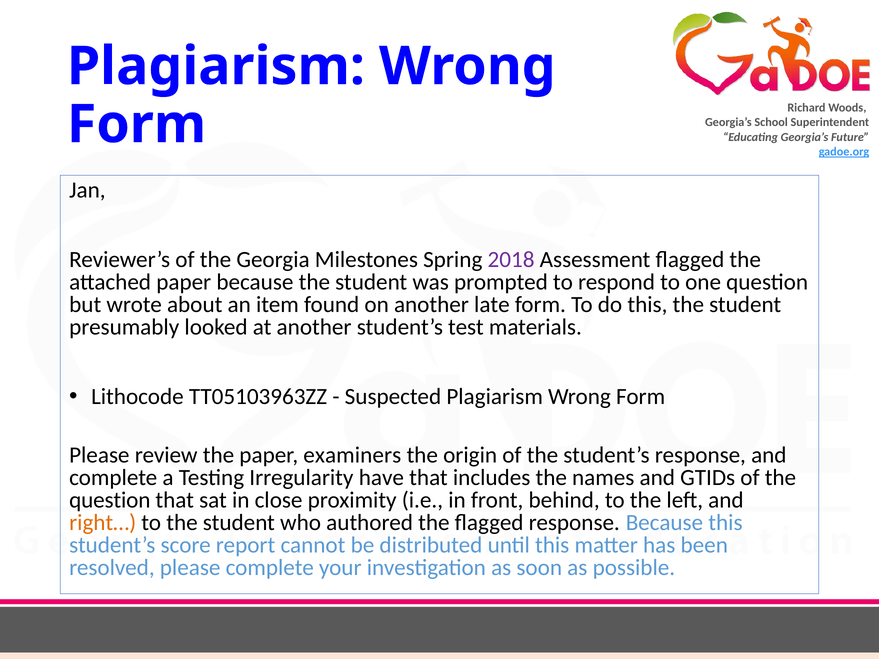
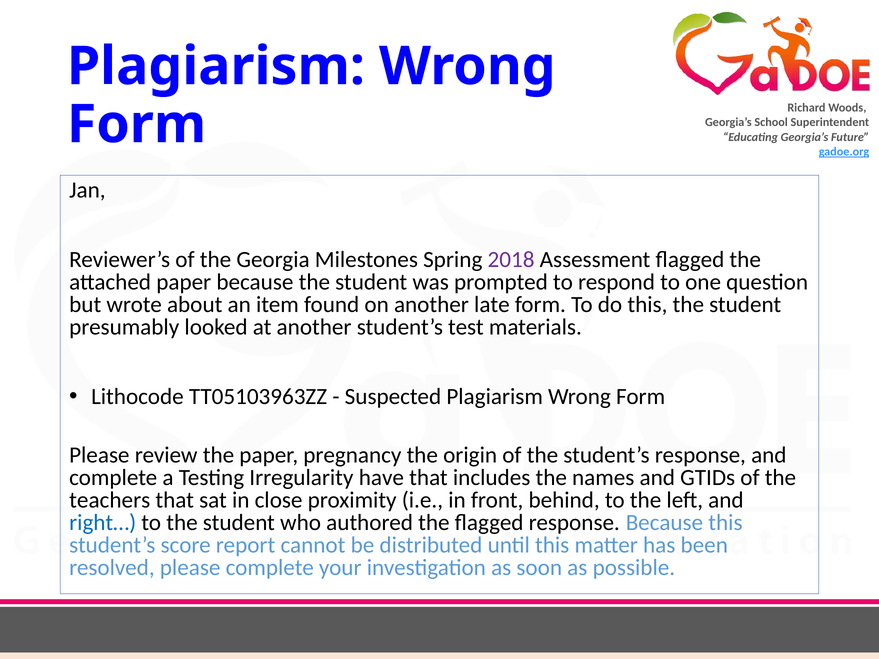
examiners: examiners -> pregnancy (352, 455)
question: question -> teachers (110, 500)
right… colour: orange -> blue (103, 523)
